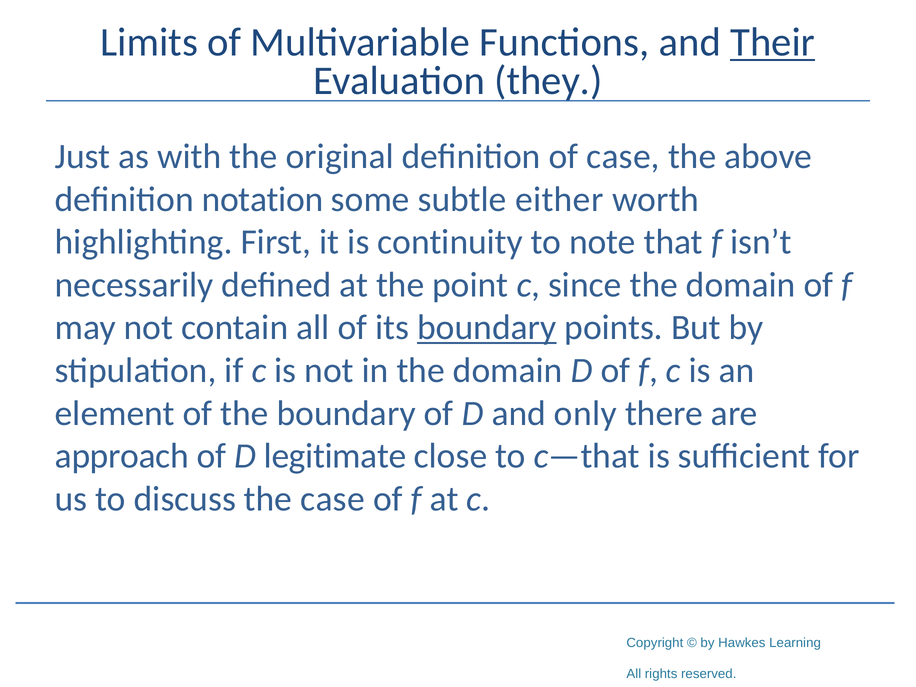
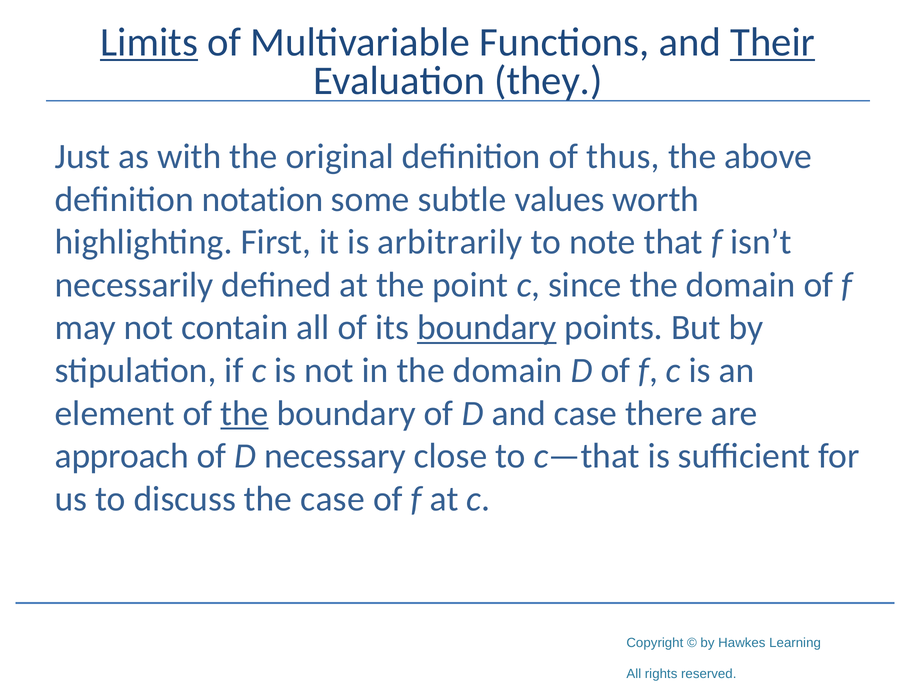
Limits underline: none -> present (149, 42)
of case: case -> thus (623, 157)
either: either -> values (560, 199)
continuity: continuity -> arbitrarily (450, 242)
the underline: none -> present (244, 413)
and only: only -> case (586, 413)
legitimate: legitimate -> necessary (335, 456)
